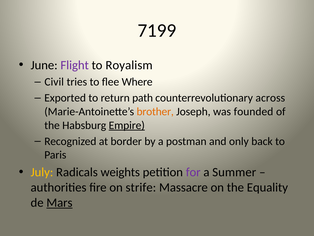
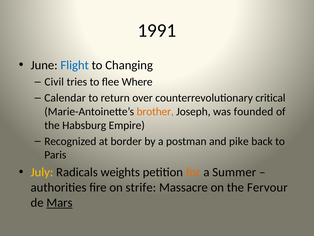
7199: 7199 -> 1991 (157, 30)
Flight colour: purple -> blue (75, 65)
Royalism: Royalism -> Changing (129, 65)
Exported: Exported -> Calendar (65, 98)
path: path -> over (143, 98)
across: across -> critical (270, 98)
Empire underline: present -> none (127, 125)
only: only -> pike (239, 141)
for colour: purple -> orange (193, 172)
Equality: Equality -> Fervour (267, 187)
